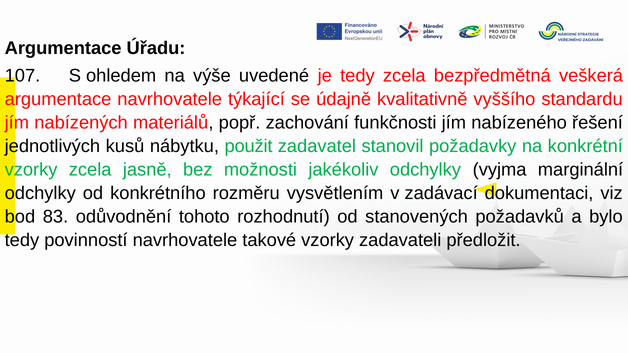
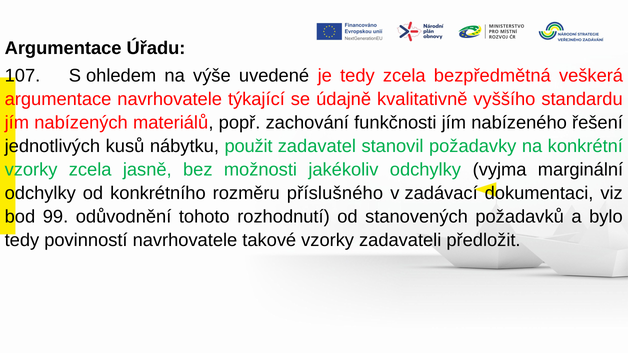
vysvětlením: vysvětlením -> příslušného (335, 193)
83: 83 -> 99 (56, 217)
